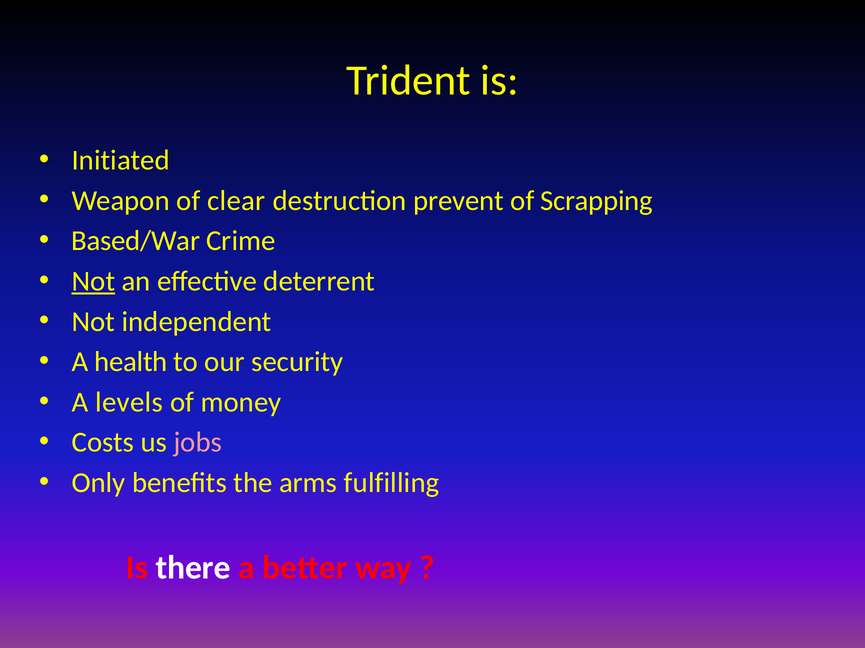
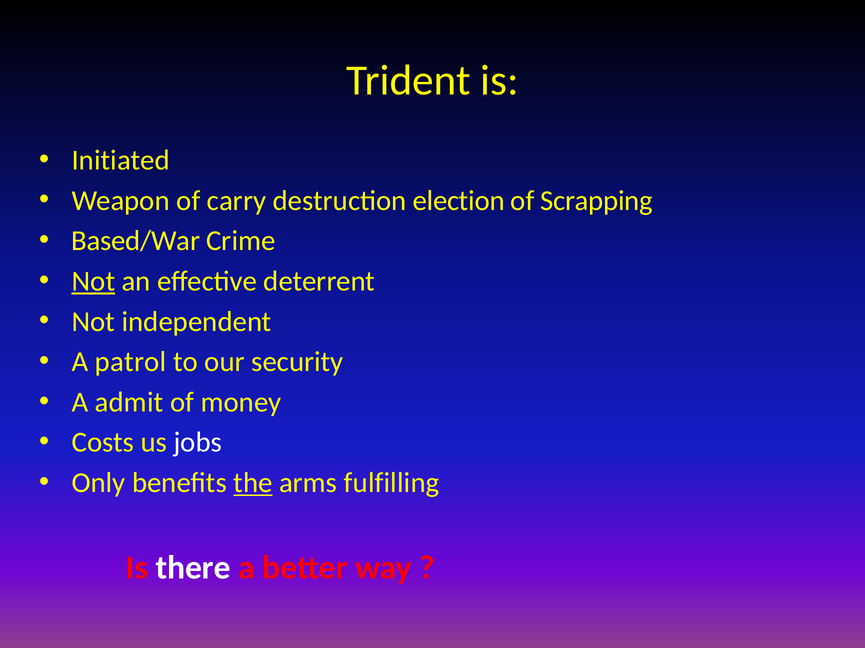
clear: clear -> carry (237, 201)
prevent: prevent -> election (459, 201)
health: health -> patrol (131, 362)
levels: levels -> admit (129, 403)
jobs colour: pink -> white (198, 443)
the underline: none -> present (253, 483)
